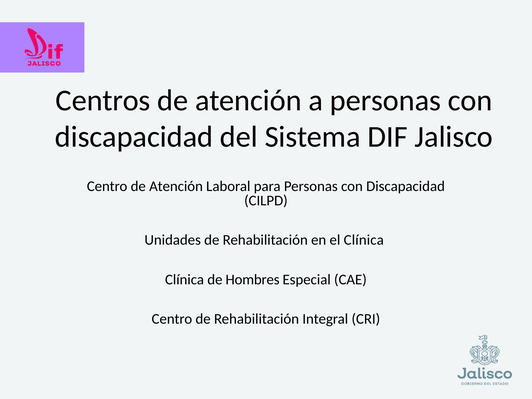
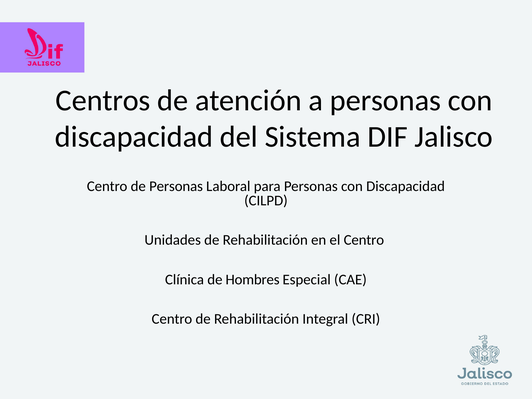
Centro de Atención: Atención -> Personas (176, 186)
el Clínica: Clínica -> Centro (364, 240)
